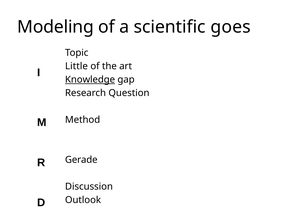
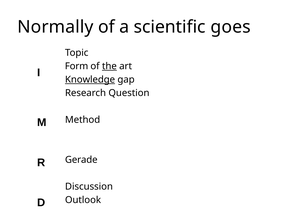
Modeling: Modeling -> Normally (55, 27)
Little: Little -> Form (77, 66)
the underline: none -> present (109, 66)
